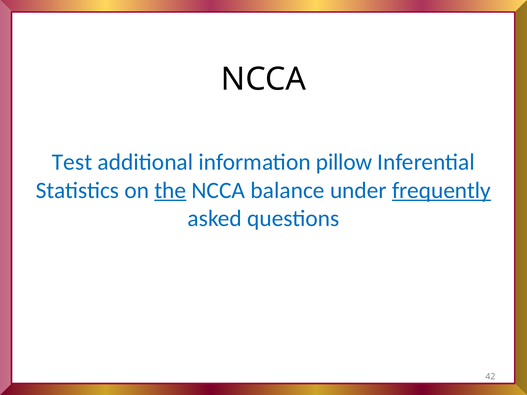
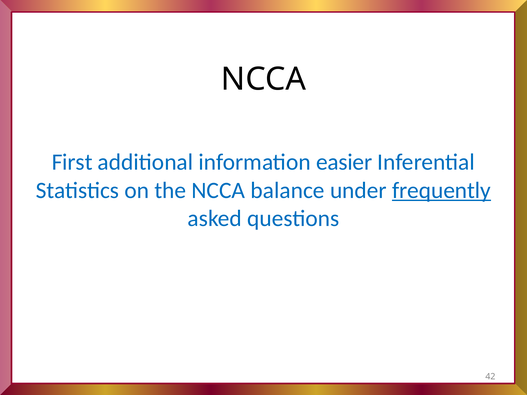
Test: Test -> First (72, 162)
pillow: pillow -> easier (344, 162)
the underline: present -> none (170, 190)
